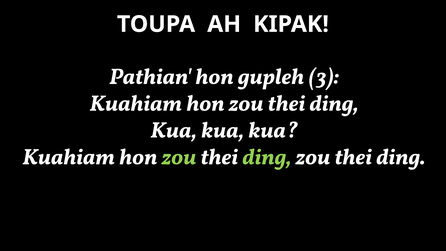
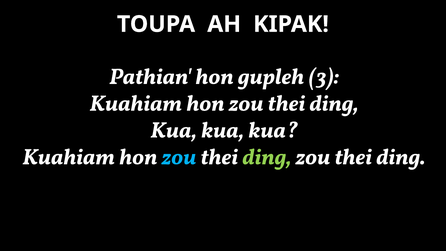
zou colour: light green -> light blue (179, 157)
